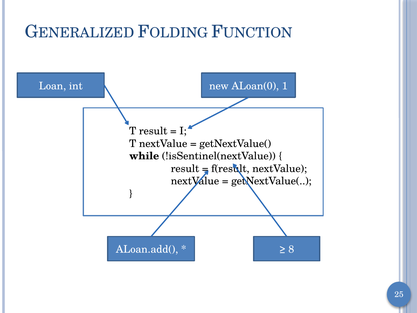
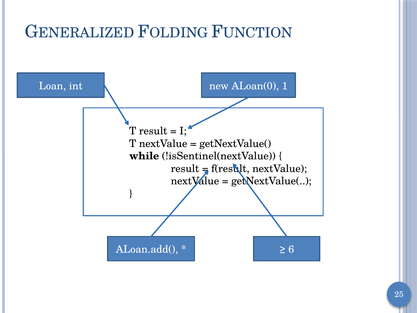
8: 8 -> 6 (291, 249)
